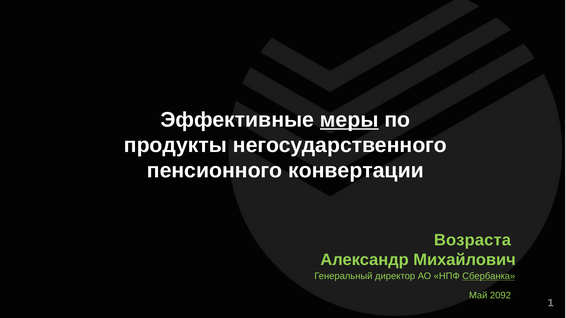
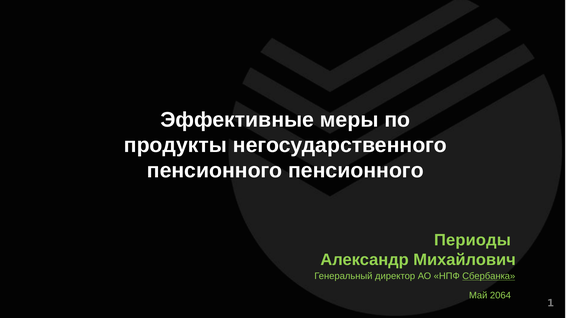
меры underline: present -> none (349, 120)
пенсионного конвертации: конвертации -> пенсионного (356, 171)
Возраста: Возраста -> Периоды (472, 240)
2092: 2092 -> 2064 (500, 296)
